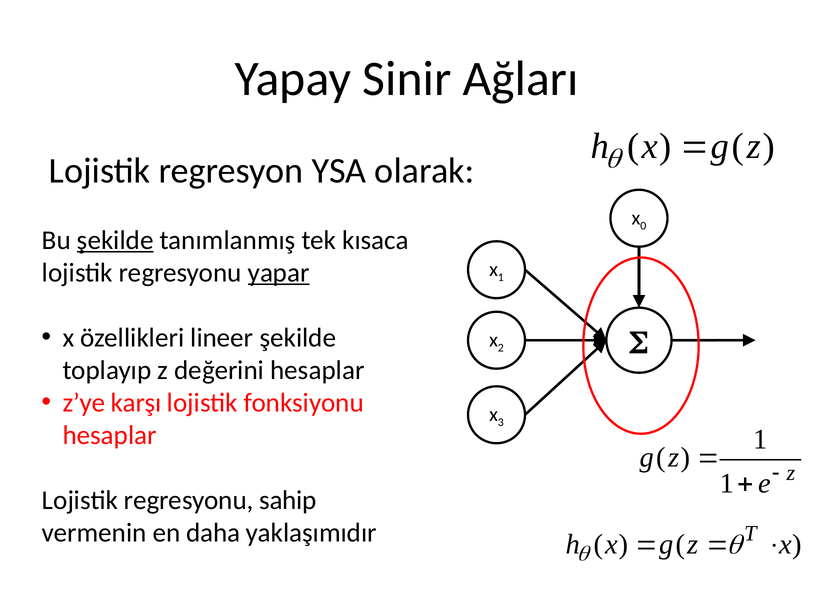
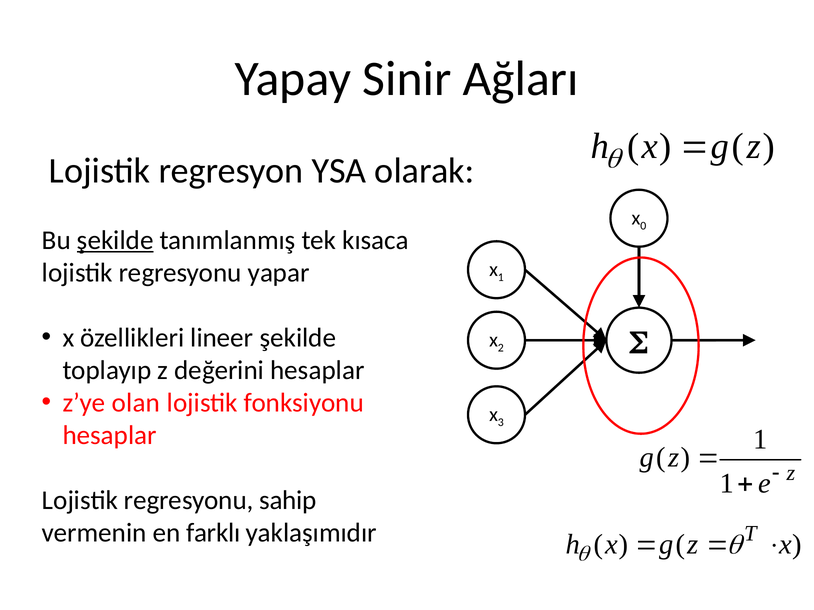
yapar underline: present -> none (279, 273)
karşı: karşı -> olan (136, 403)
daha: daha -> farklı (213, 533)
